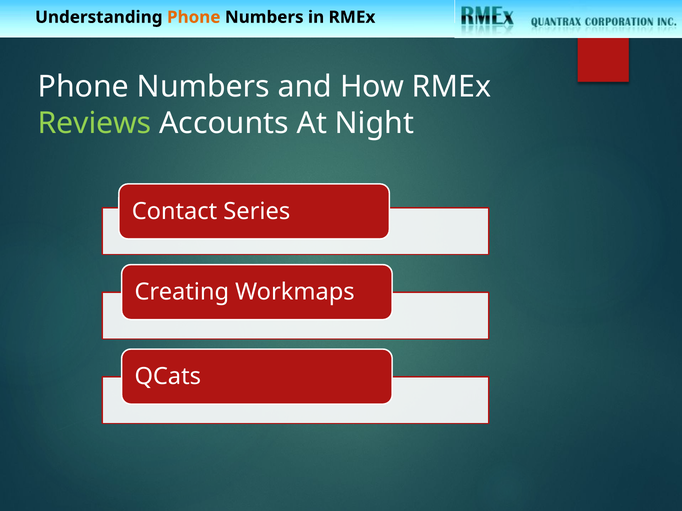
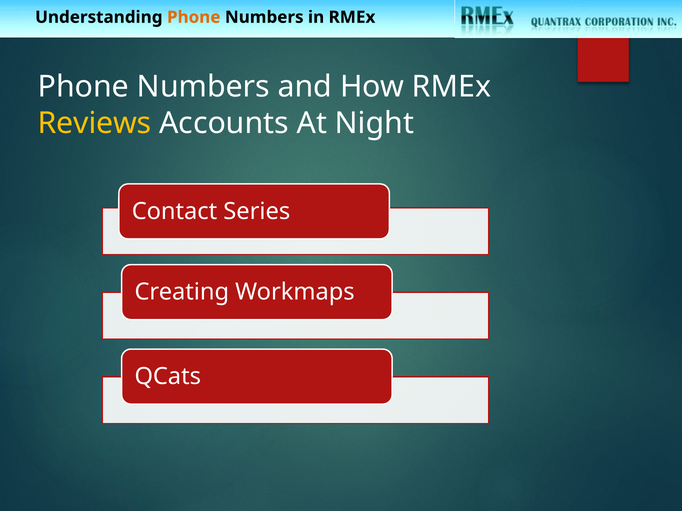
Reviews colour: light green -> yellow (95, 123)
